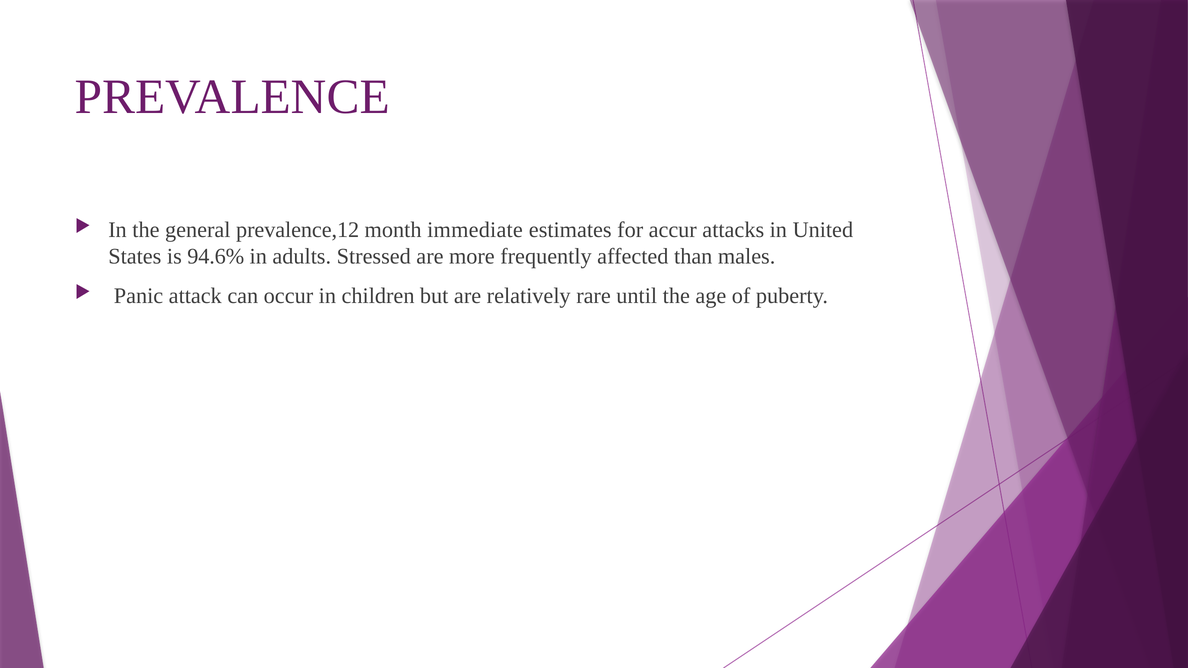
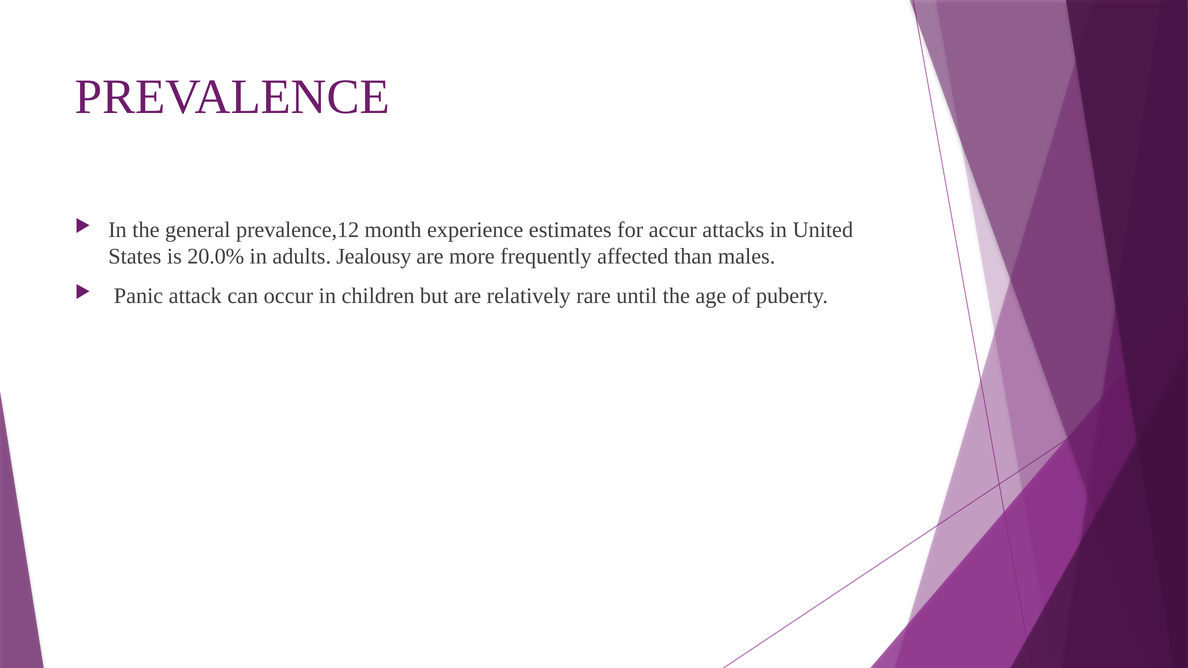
immediate: immediate -> experience (475, 230)
94.6%: 94.6% -> 20.0% (216, 257)
Stressed: Stressed -> Jealousy (374, 257)
